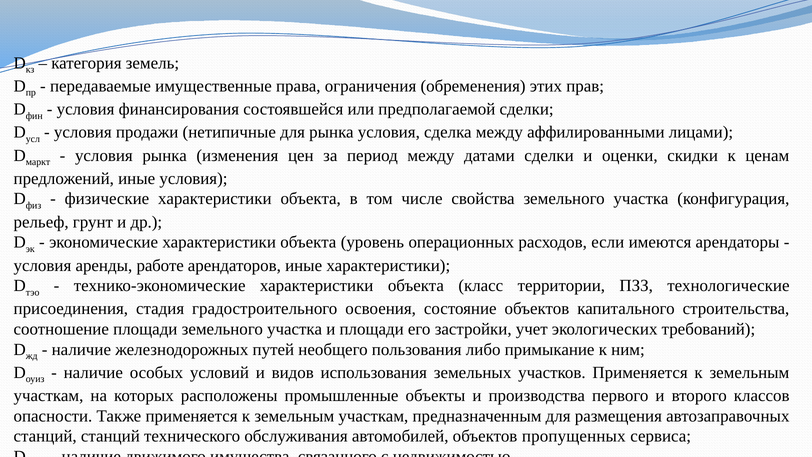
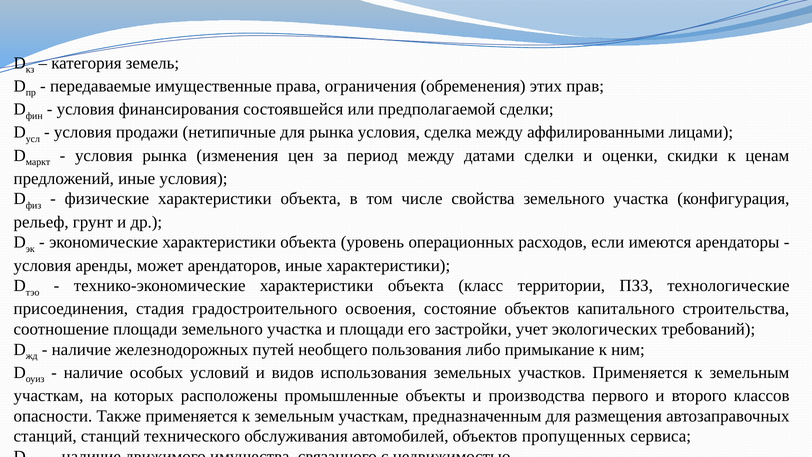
работе: работе -> может (160, 265)
